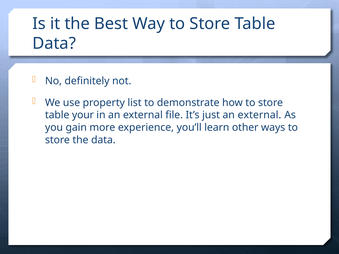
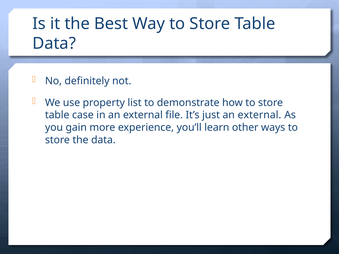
your: your -> case (83, 115)
